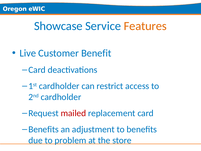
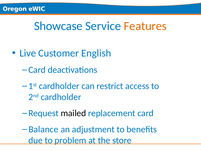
Benefit: Benefit -> English (96, 53)
mailed colour: red -> black (73, 113)
Benefits: Benefits -> Balance (43, 129)
